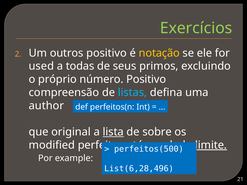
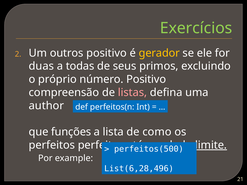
notação: notação -> gerador (159, 53)
used: used -> duas (41, 66)
listas colour: light blue -> pink (132, 93)
original: original -> funções (71, 132)
lista underline: present -> none (113, 132)
sobre: sobre -> como (157, 132)
modified: modified -> perfeitos (52, 145)
